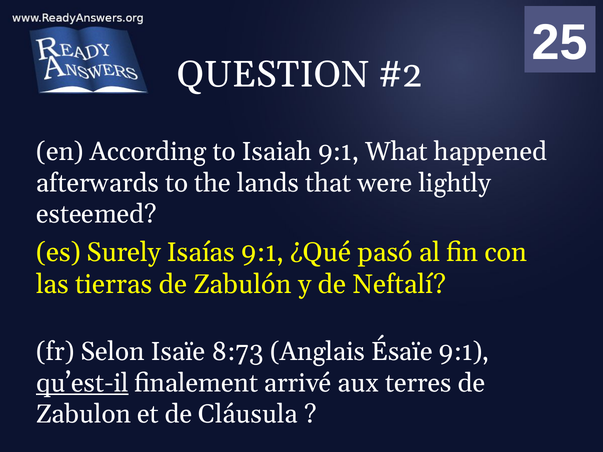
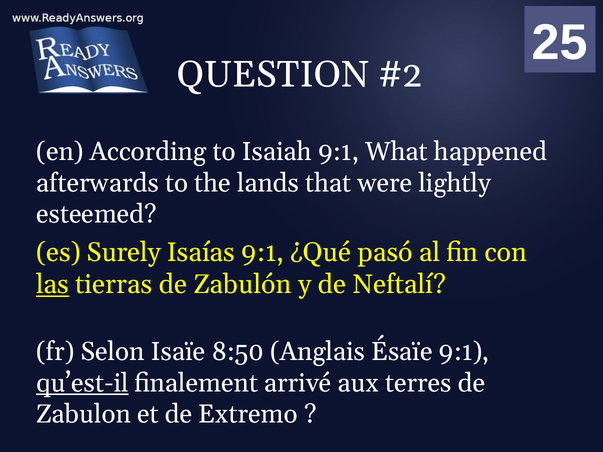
las underline: none -> present (52, 285)
8:73: 8:73 -> 8:50 (238, 352)
Cláusula: Cláusula -> Extremo (248, 414)
